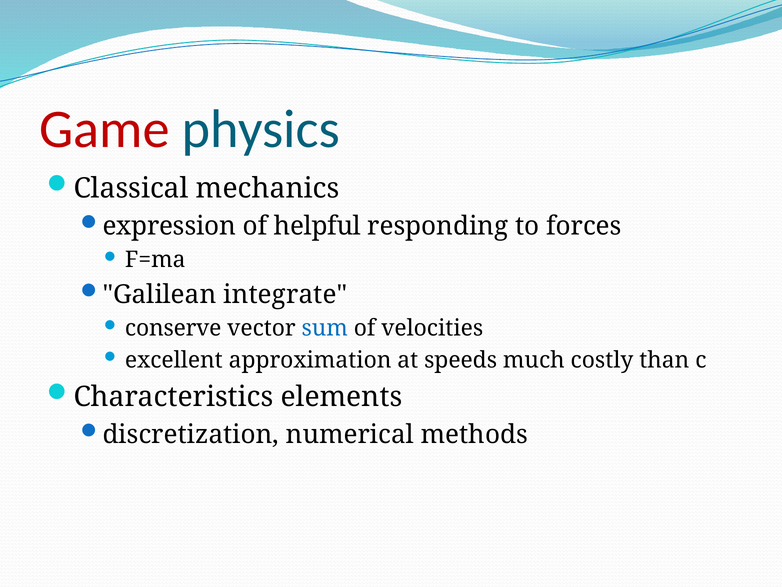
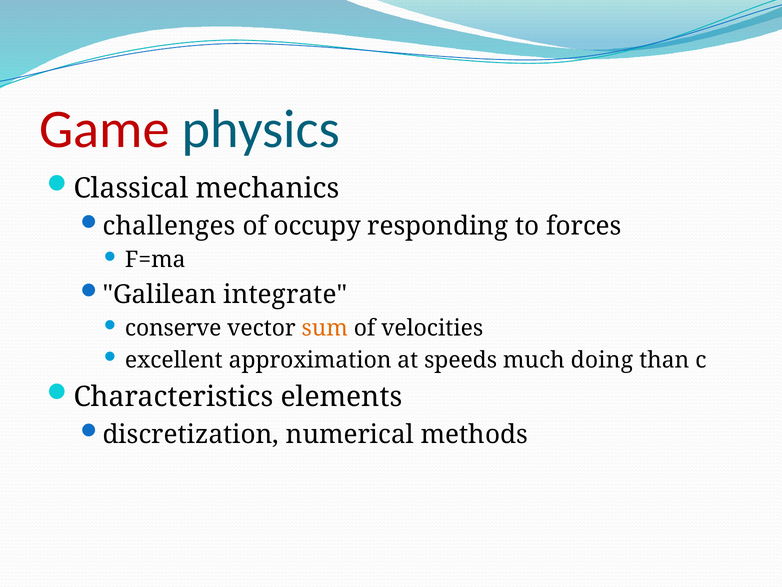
expression: expression -> challenges (169, 226)
helpful: helpful -> occupy (317, 226)
sum colour: blue -> orange (325, 328)
costly: costly -> doing (602, 360)
